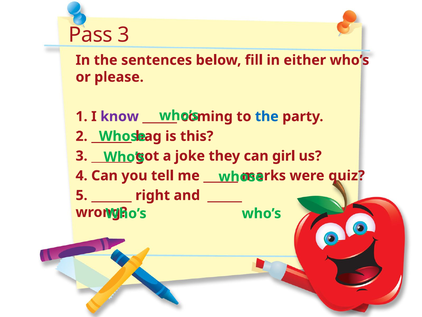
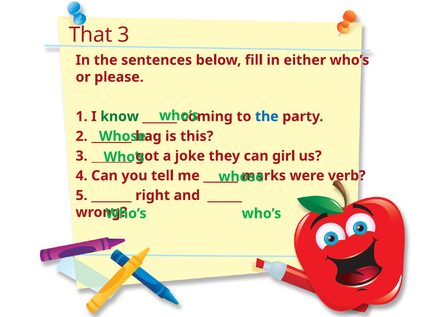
Pass: Pass -> That (91, 35)
know colour: purple -> green (120, 116)
quiz: quiz -> verb (347, 175)
